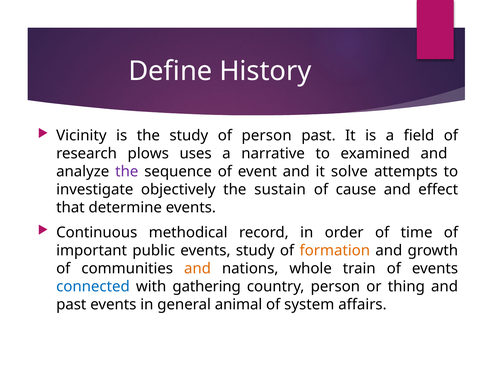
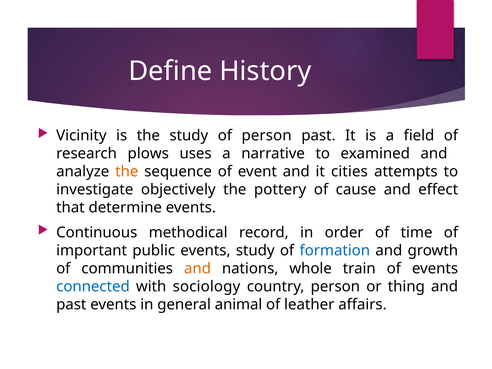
the colour: purple -> orange (127, 172)
solve: solve -> cities (349, 172)
sustain: sustain -> pottery (280, 190)
formation colour: orange -> blue (335, 250)
gathering: gathering -> sociology (206, 286)
system: system -> leather (309, 304)
